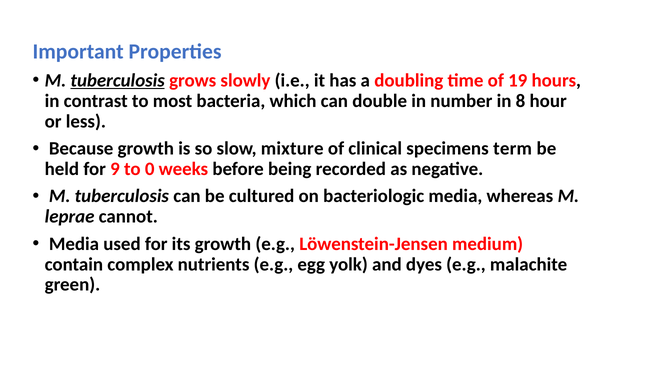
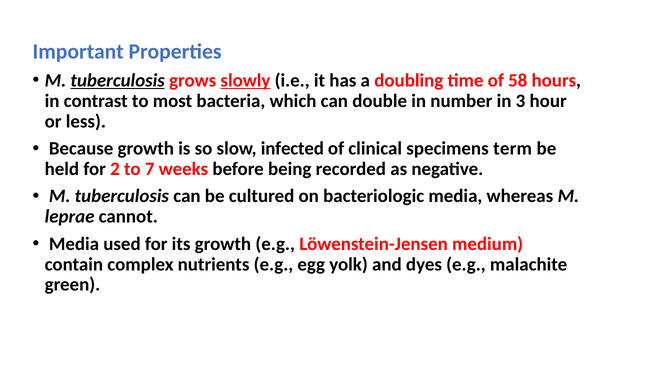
slowly underline: none -> present (245, 80)
19: 19 -> 58 (518, 80)
8: 8 -> 3 (521, 101)
mixture: mixture -> infected (292, 149)
9: 9 -> 2 (115, 169)
0: 0 -> 7 (150, 169)
